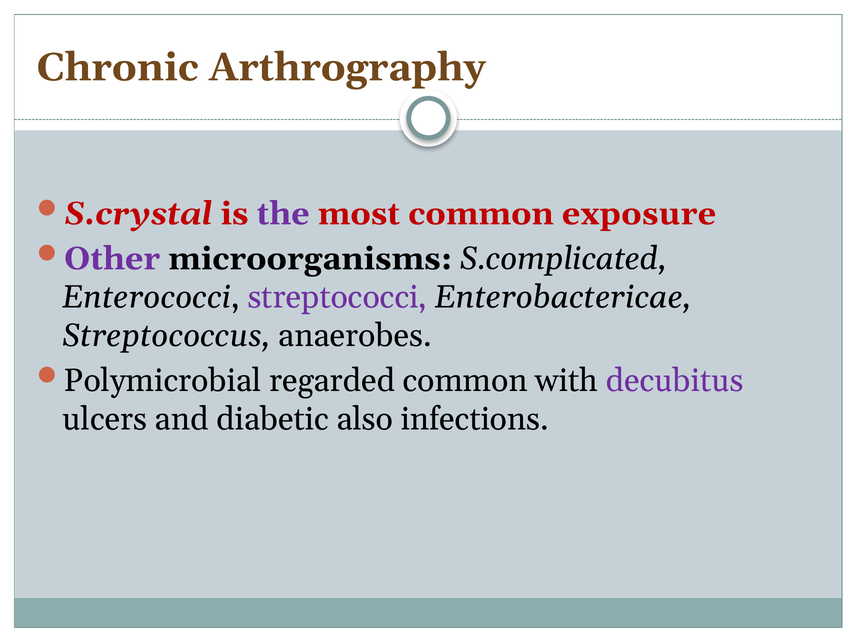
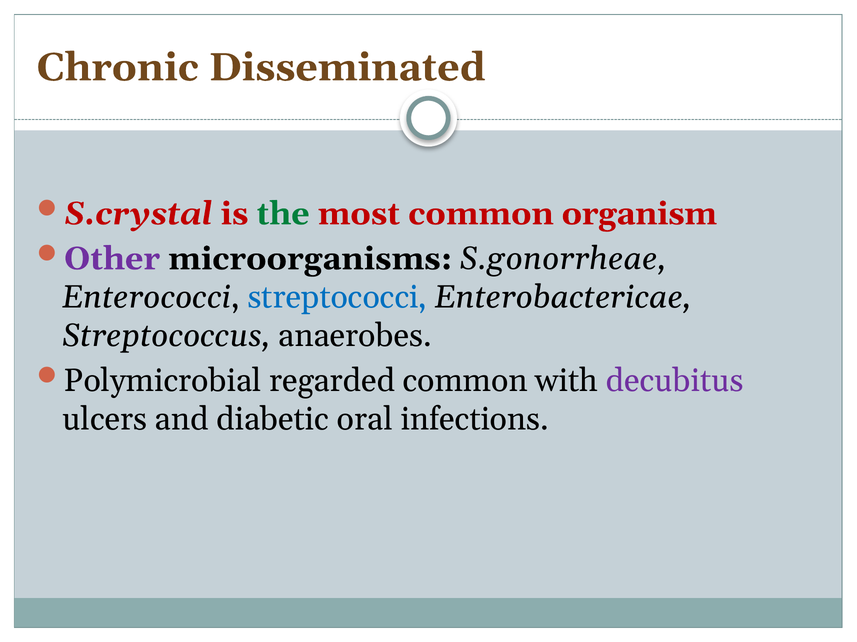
Arthrography: Arthrography -> Disseminated (347, 67)
the colour: purple -> green (283, 214)
exposure: exposure -> organism (639, 214)
S.complicated: S.complicated -> S.gonorrheae (563, 259)
streptococci colour: purple -> blue (337, 298)
also: also -> oral (365, 420)
